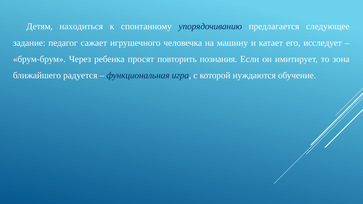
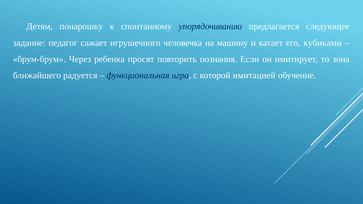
находиться: находиться -> понарошку (81, 26)
исследует: исследует -> кубиками (323, 43)
нуждаются: нуждаются -> имитацией (254, 75)
